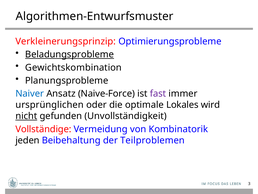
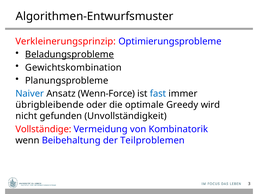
Naive-Force: Naive-Force -> Wenn-Force (106, 93)
fast colour: purple -> blue (158, 93)
ursprünglichen: ursprünglichen -> übrigbleibende (50, 105)
Lokales: Lokales -> Greedy (182, 105)
nicht underline: present -> none (26, 116)
jeden: jeden -> wenn (27, 140)
